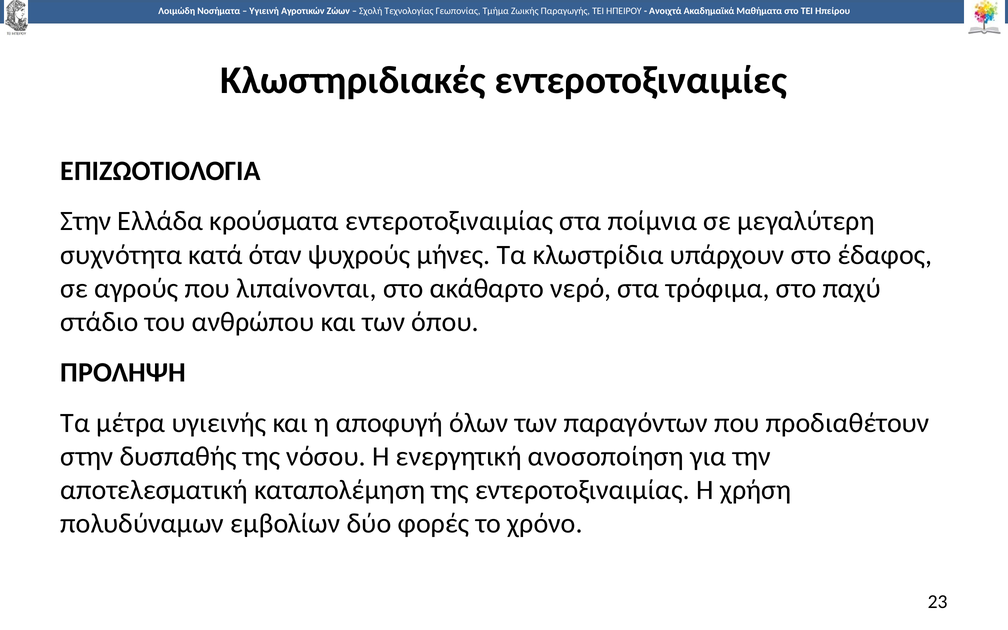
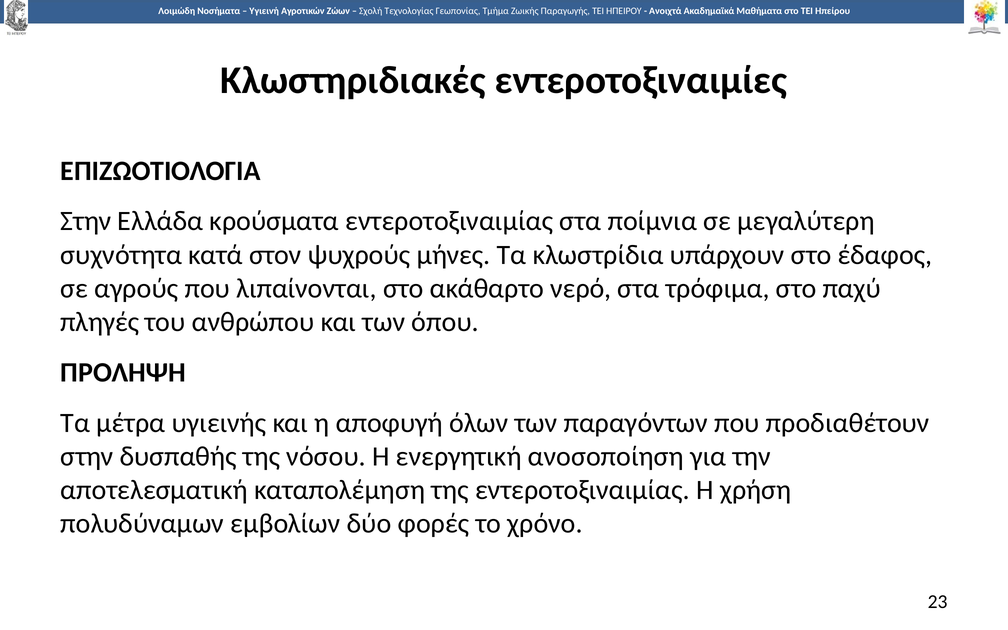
όταν: όταν -> στον (275, 255)
στάδιο: στάδιο -> πληγές (100, 322)
